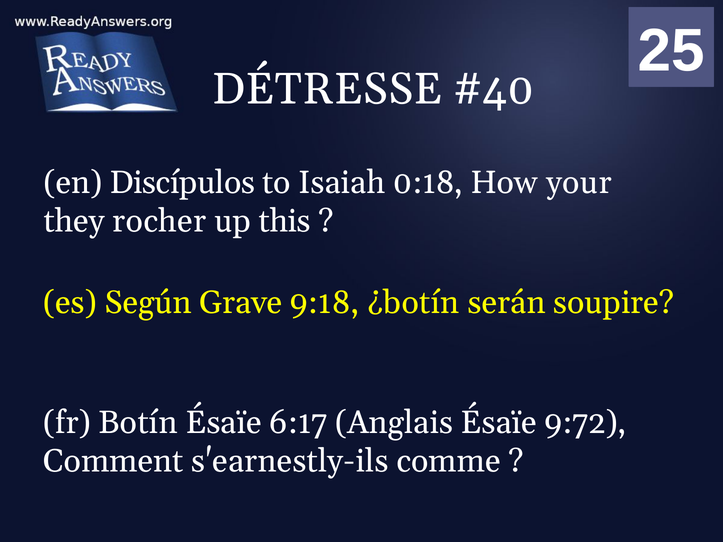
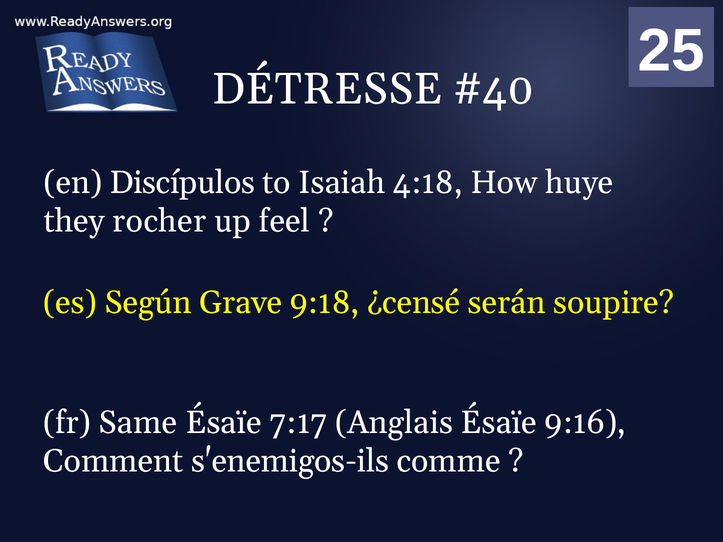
0:18: 0:18 -> 4:18 (428, 183)
your: your -> huye (579, 183)
this: this -> feel (285, 221)
¿botín: ¿botín -> ¿censé (414, 303)
Botín: Botín -> Same (138, 423)
6:17: 6:17 -> 7:17 (298, 423)
9:72: 9:72 -> 9:16 (585, 423)
s'earnestly-ils: s'earnestly-ils -> s'enemigos-ils (290, 461)
